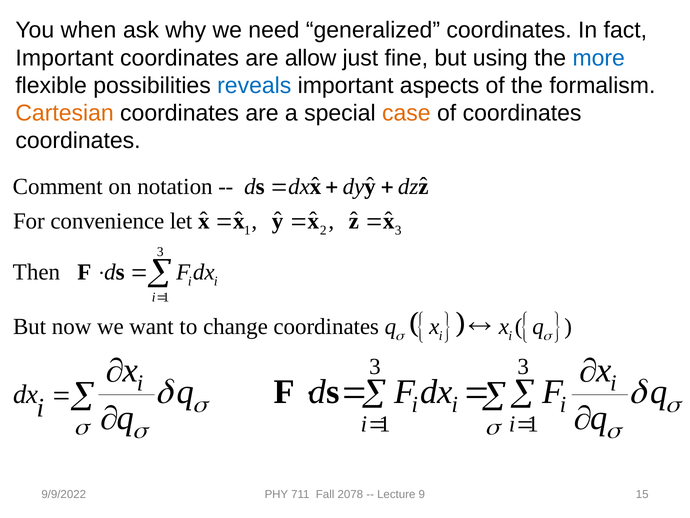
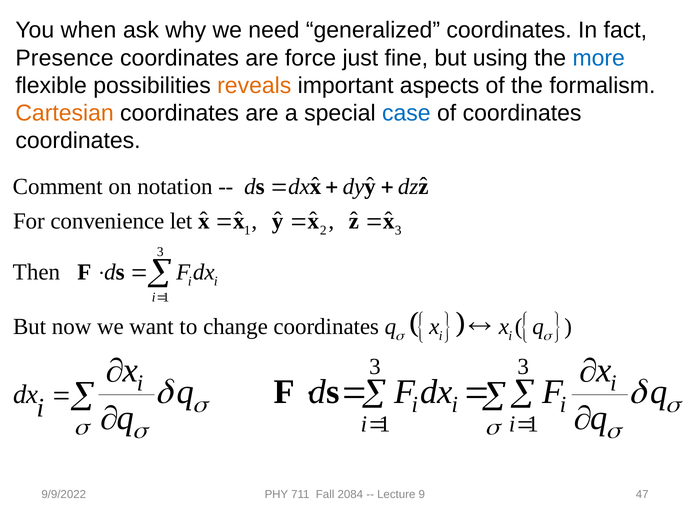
Important: Important -> Presence (64, 58)
allow: allow -> force (311, 58)
reveals colour: blue -> orange (254, 85)
case colour: orange -> blue (406, 113)
2078: 2078 -> 2084 (350, 494)
15: 15 -> 47 (642, 494)
